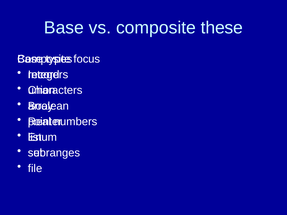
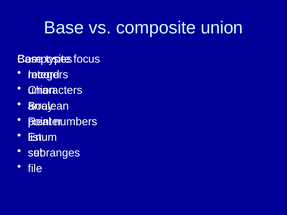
composite these: these -> union (222, 28)
